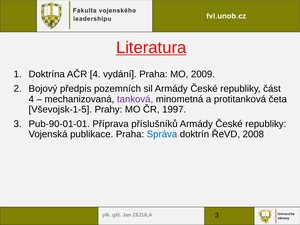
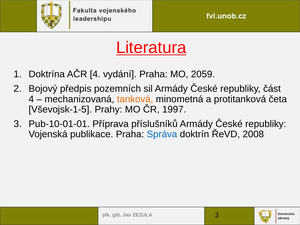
2009: 2009 -> 2059 (203, 74)
tanková colour: purple -> orange (135, 99)
Pub-90-01-01: Pub-90-01-01 -> Pub-10-01-01 (59, 124)
